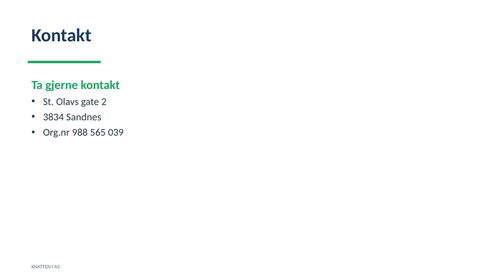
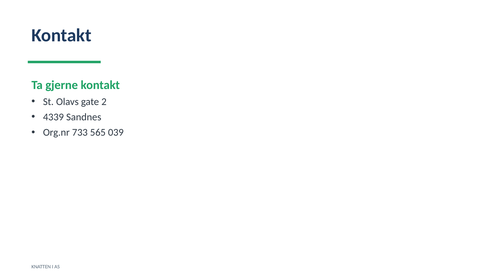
3834: 3834 -> 4339 (53, 117)
988: 988 -> 733 (80, 132)
